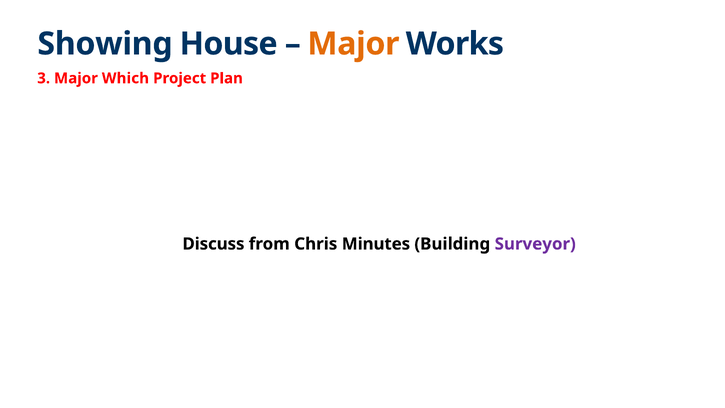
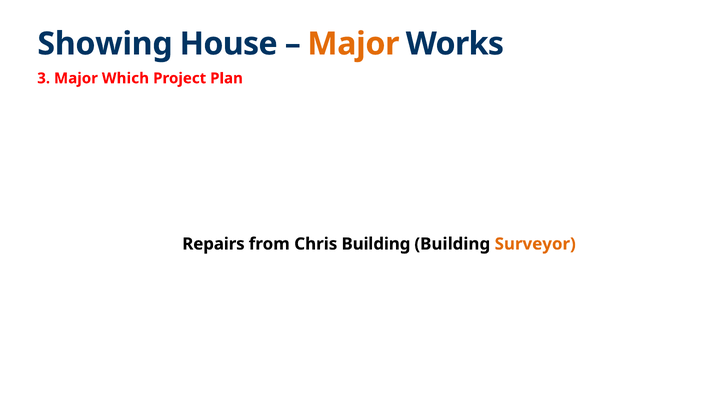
Discuss: Discuss -> Repairs (213, 244)
Chris Minutes: Minutes -> Building (376, 244)
Surveyor colour: purple -> orange (535, 244)
